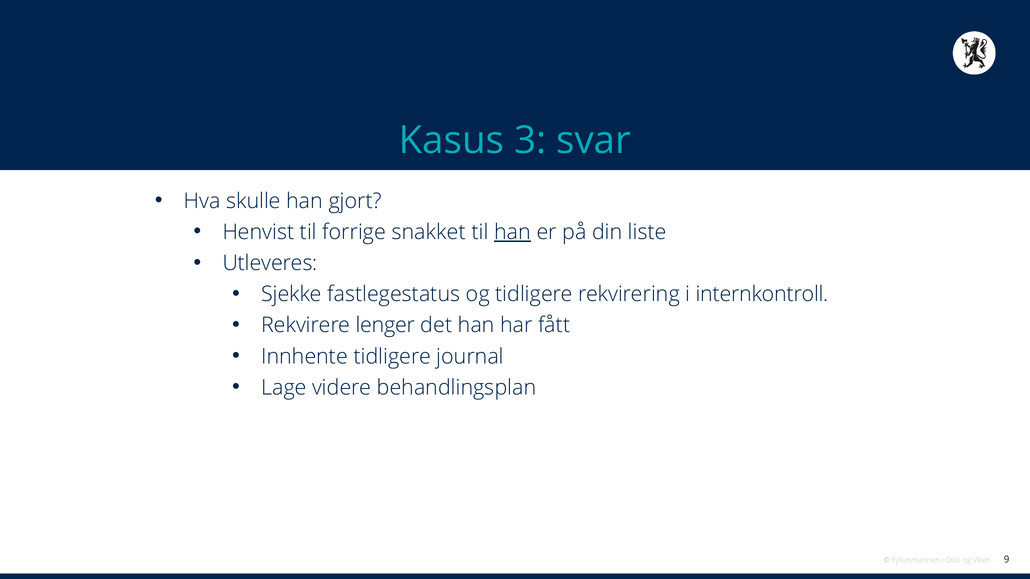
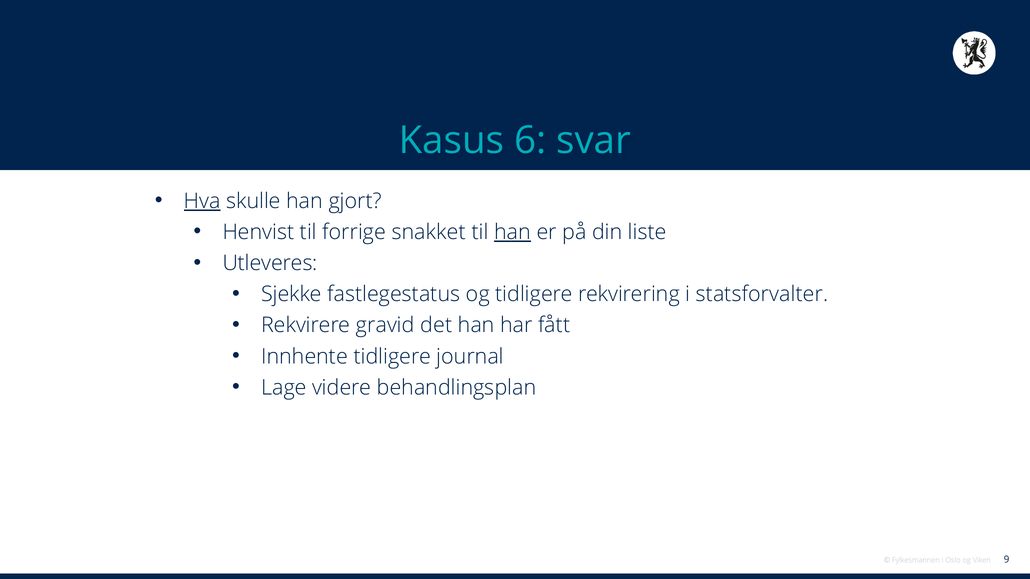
3: 3 -> 6 (530, 140)
Hva underline: none -> present (202, 201)
internkontroll: internkontroll -> statsforvalter (762, 294)
lenger: lenger -> gravid (385, 326)
